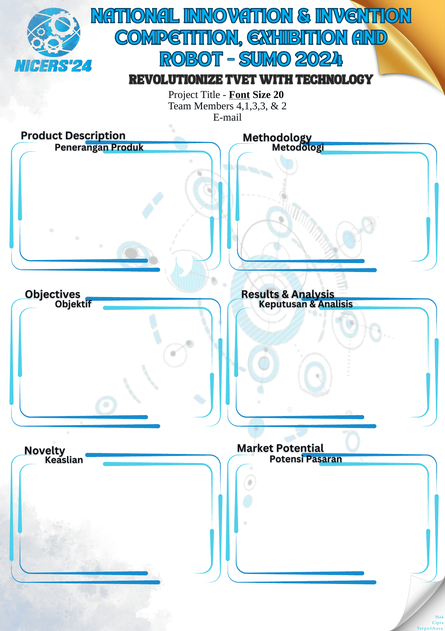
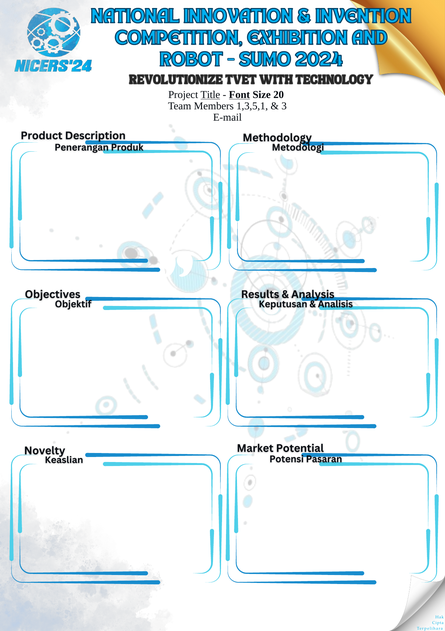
Title underline: none -> present (210, 94)
4,1,3,3: 4,1,3,3 -> 1,3,5,1 (252, 106)
2: 2 -> 3 (284, 106)
